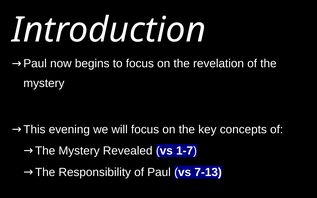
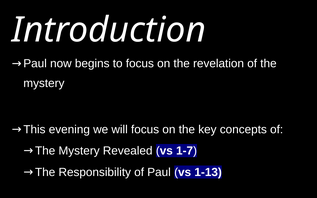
7-13: 7-13 -> 1-13 (208, 172)
